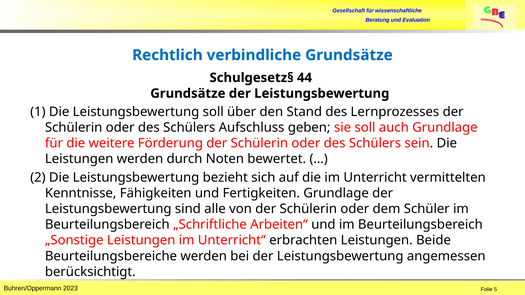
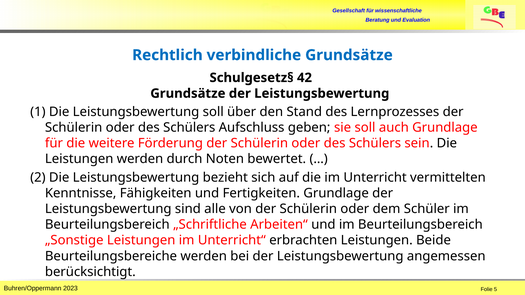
44: 44 -> 42 (304, 78)
